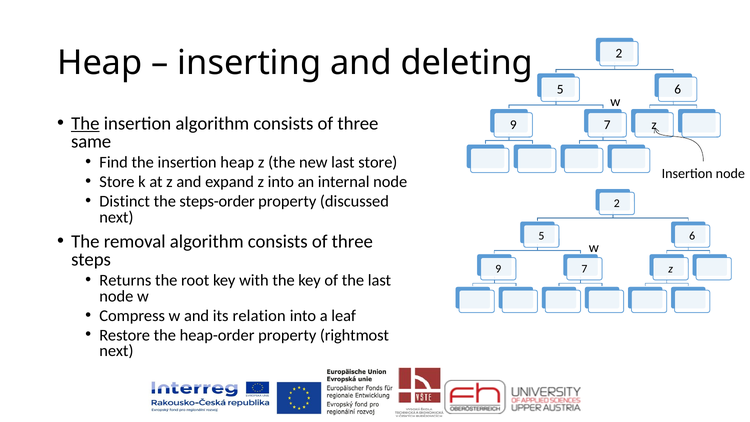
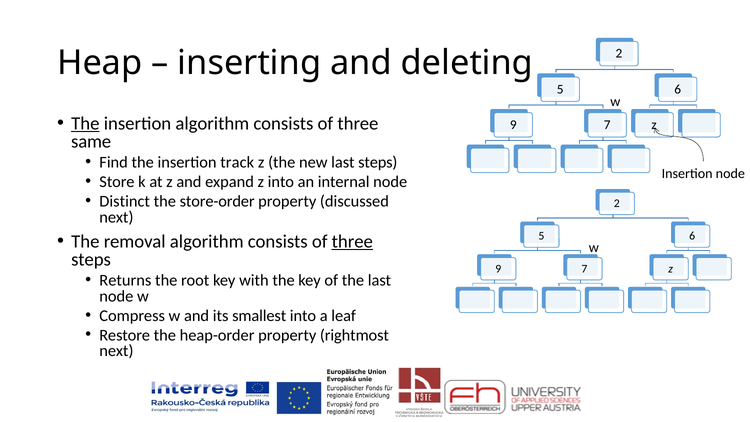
insertion heap: heap -> track (237, 162)
last store: store -> steps (378, 162)
steps-order: steps-order -> store-order (217, 201)
three underline: none -> present (352, 241)
relation: relation -> smallest (259, 316)
